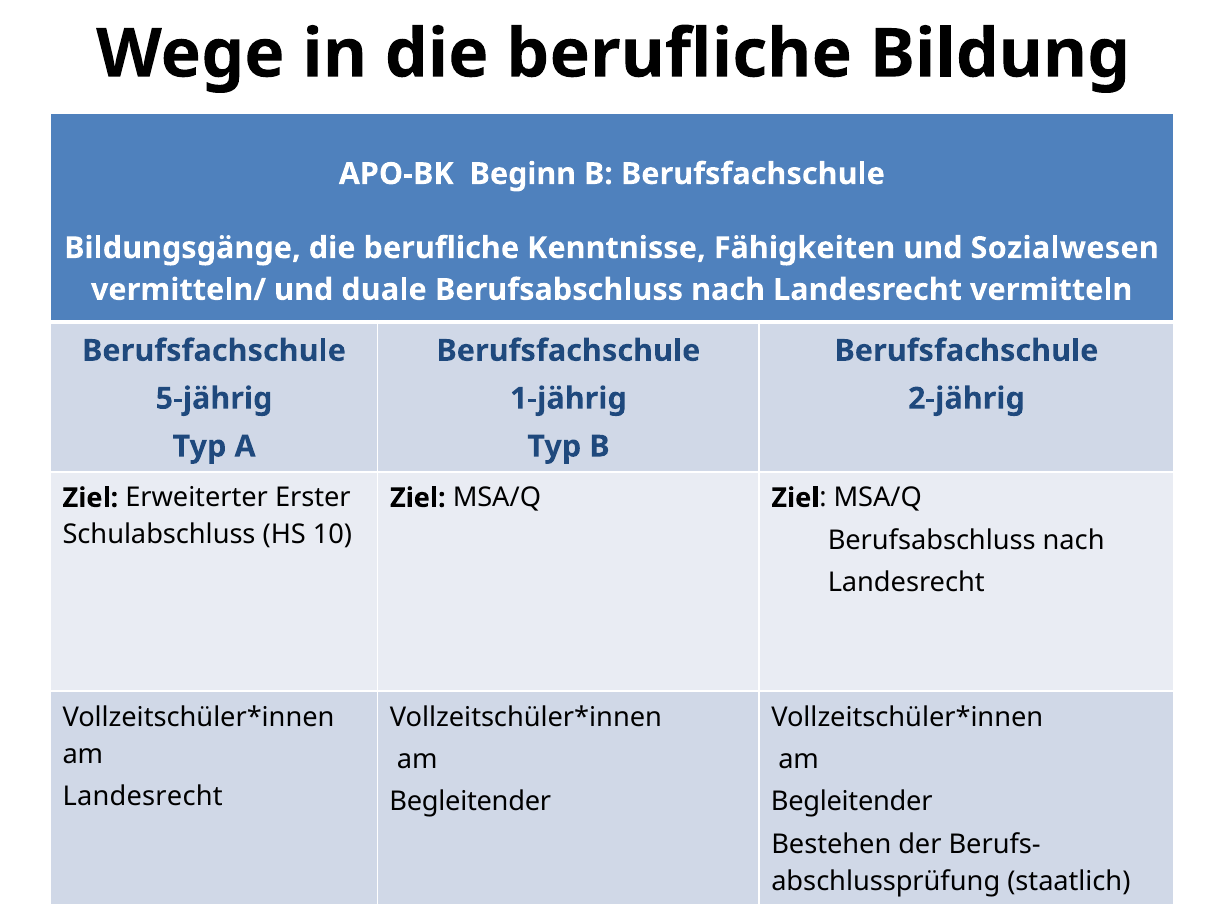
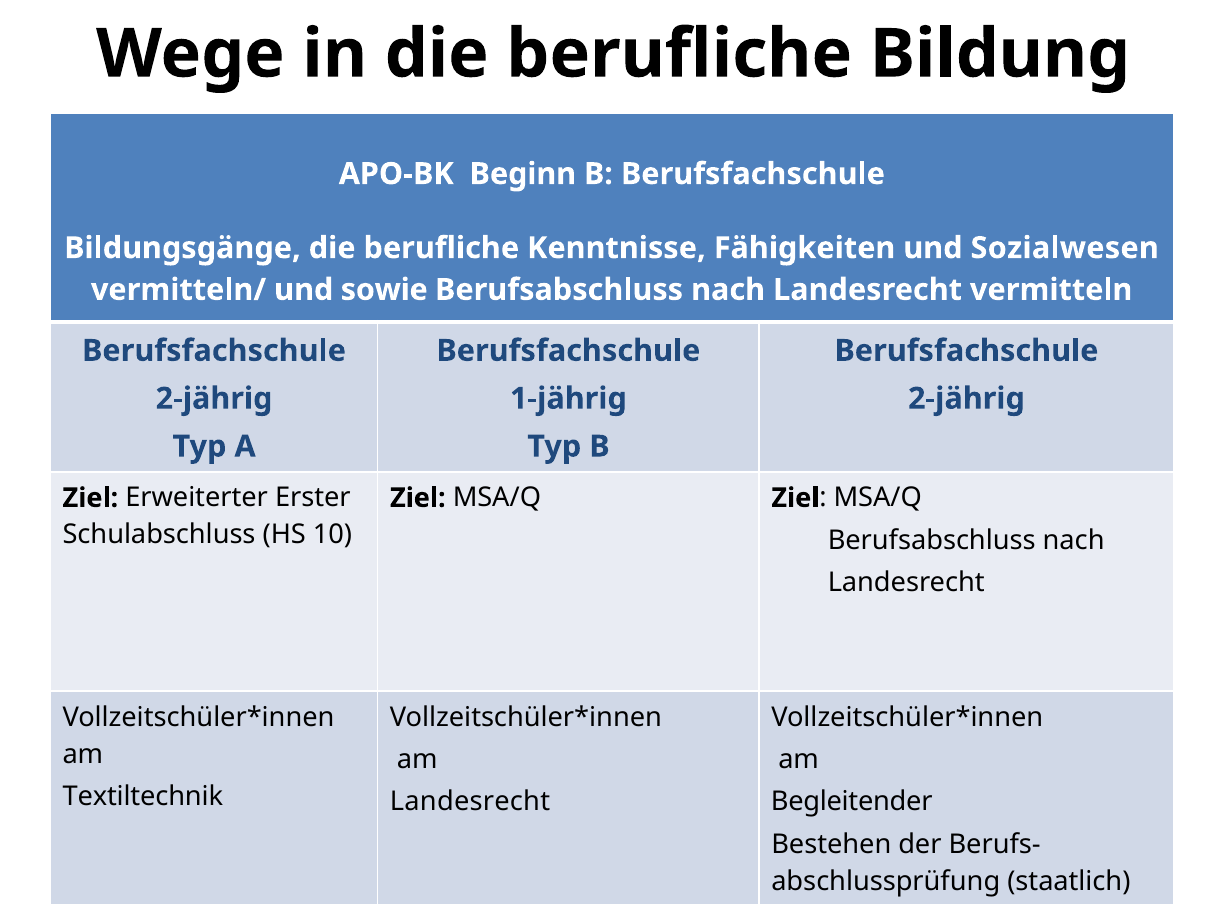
duale: duale -> sowie (384, 290)
5-jährig: 5-jährig -> 2-jährig (214, 399)
Landesrecht: Landesrecht -> Textiltechnik (143, 797)
Begleitender: Begleitender -> Landesrecht (470, 802)
